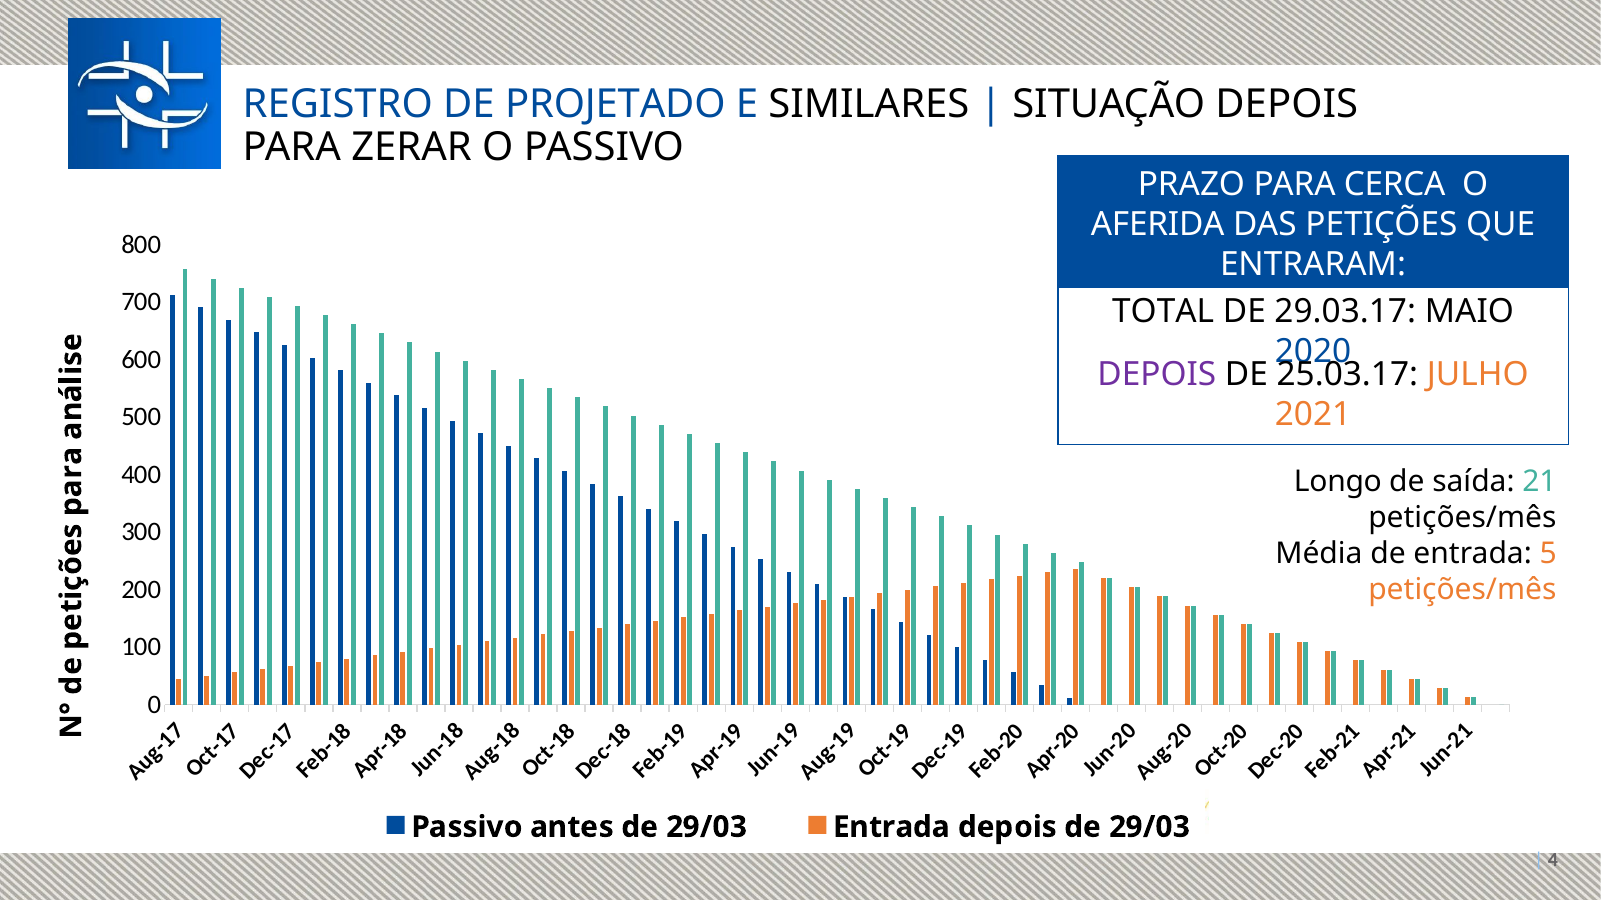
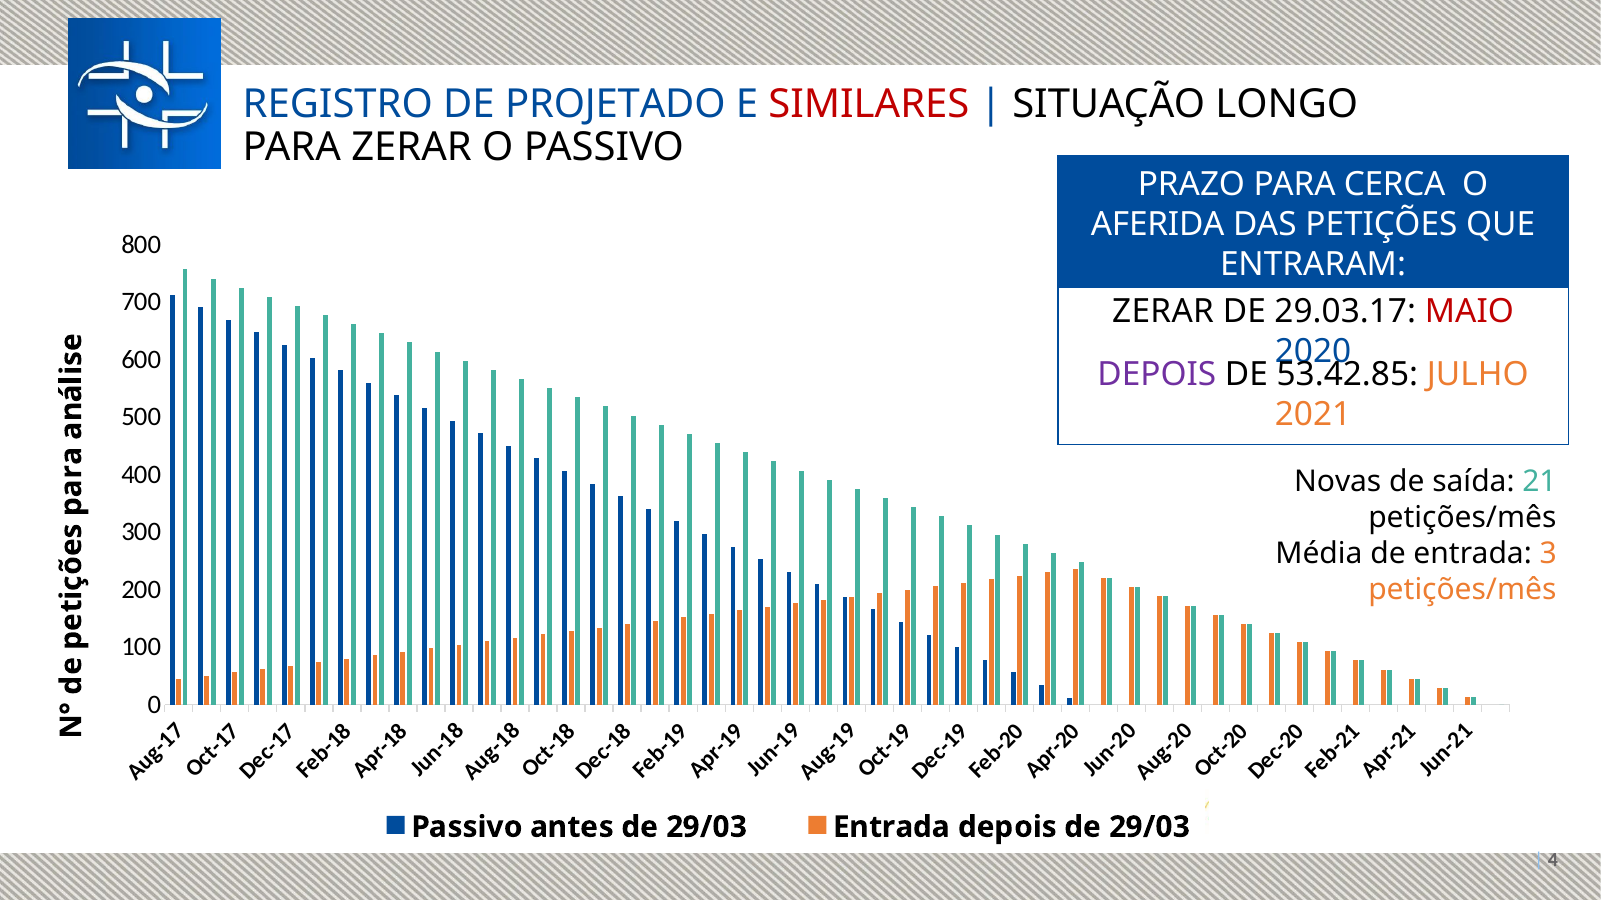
SIMILARES colour: black -> red (869, 105)
SITUAÇÃO DEPOIS: DEPOIS -> LONGO (1287, 105)
TOTAL: TOTAL -> ZERAR (1163, 312)
MAIO colour: black -> red (1469, 312)
25.03.17: 25.03.17 -> 53.42.85 (1347, 375)
Longo: Longo -> Novas (1338, 482)
5: 5 -> 3 (1548, 554)
